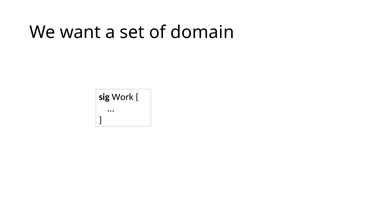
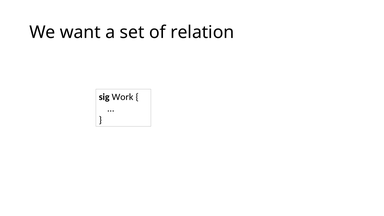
domain: domain -> relation (202, 32)
